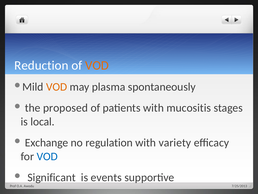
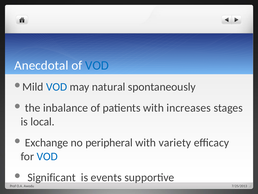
Reduction: Reduction -> Anecdotal (41, 65)
VOD colour: orange -> blue (97, 65)
VOD colour: orange -> blue (57, 87)
plasma: plasma -> natural (109, 87)
proposed: proposed -> inbalance (66, 108)
mucositis: mucositis -> increases (189, 108)
regulation: regulation -> peripheral (109, 142)
